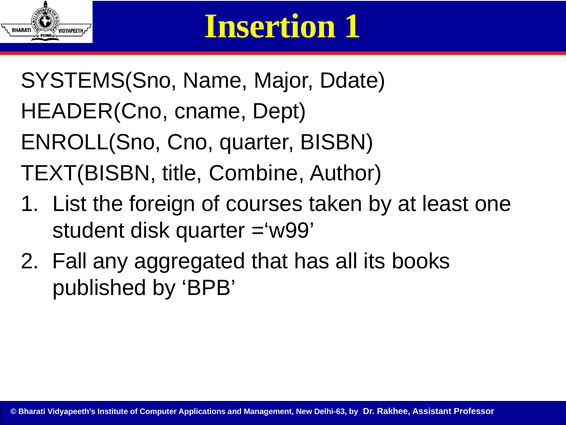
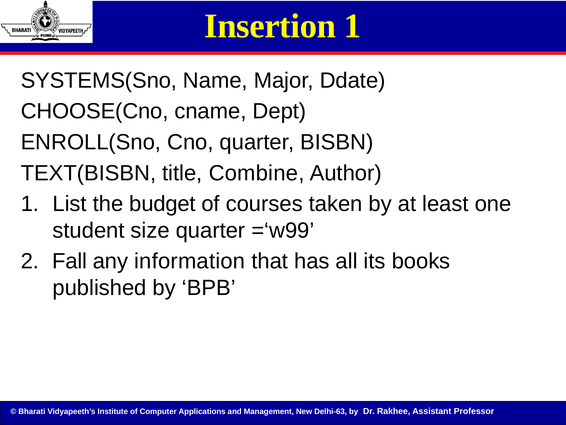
HEADER(Cno: HEADER(Cno -> CHOOSE(Cno (95, 111)
foreign: foreign -> budget (162, 204)
disk: disk -> size (150, 230)
aggregated: aggregated -> information (190, 261)
